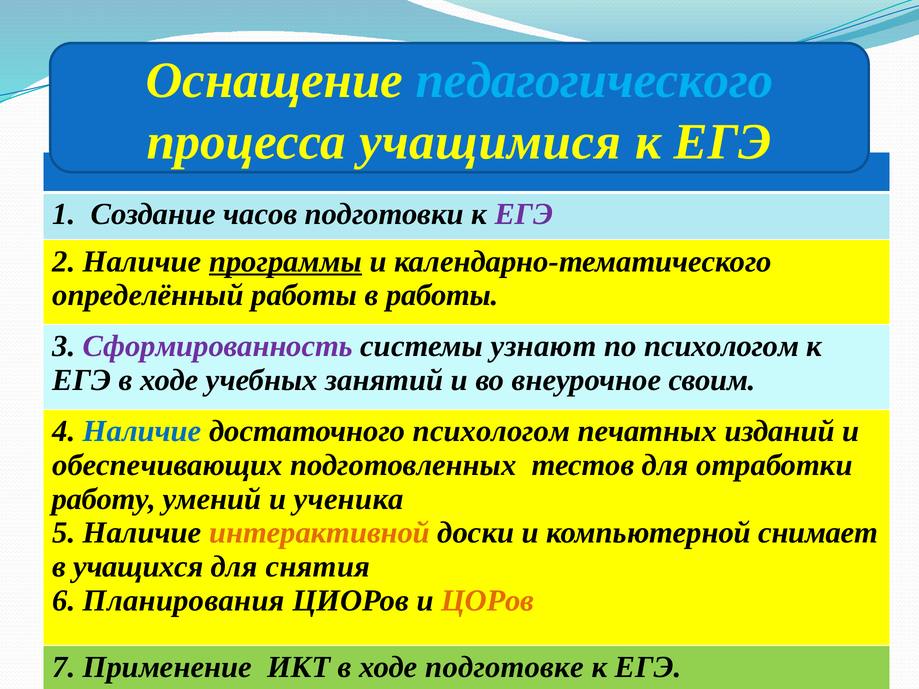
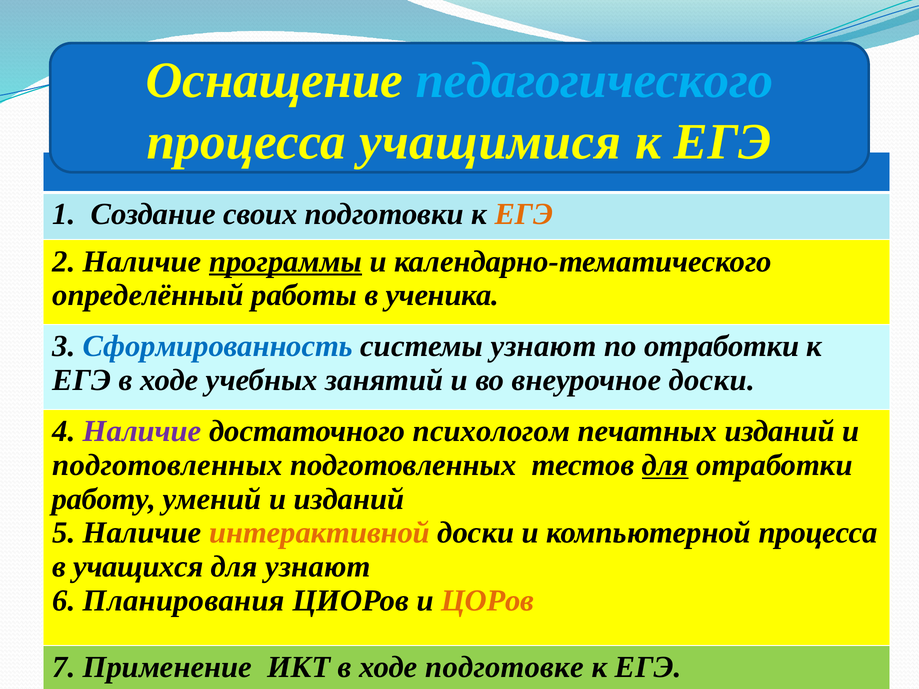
часов: часов -> своих (260, 214)
ЕГЭ colour: purple -> orange (524, 214)
в работы: работы -> ученика (442, 295)
Сформированность colour: purple -> blue (218, 346)
по психологом: психологом -> отработки (722, 346)
внеурочное своим: своим -> доски (712, 380)
Наличие colour: blue -> purple (142, 431)
обеспечивающих: обеспечивающих -> подготовленных (167, 465)
для underline: none -> present (665, 465)
и ученика: ученика -> изданий (349, 499)
компьютерной снимает: снимает -> процесса (818, 533)
для снятия: снятия -> узнают (318, 567)
